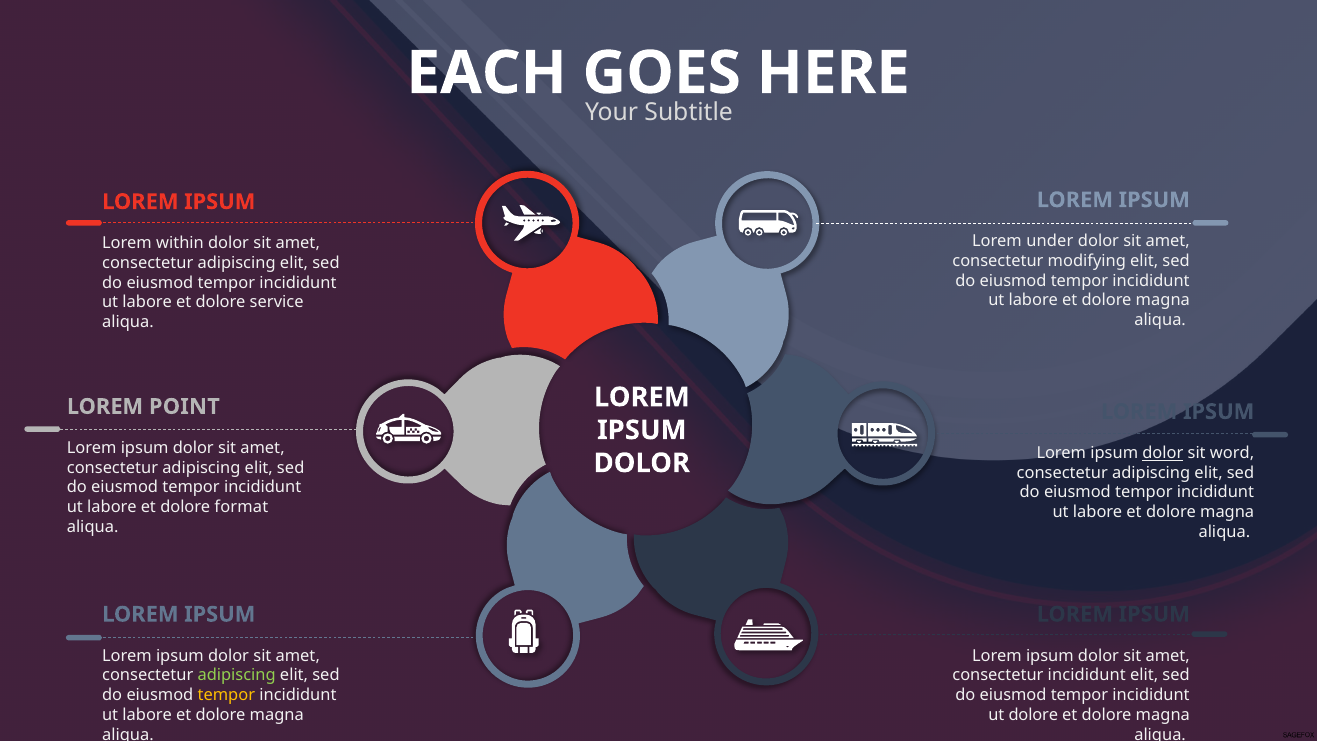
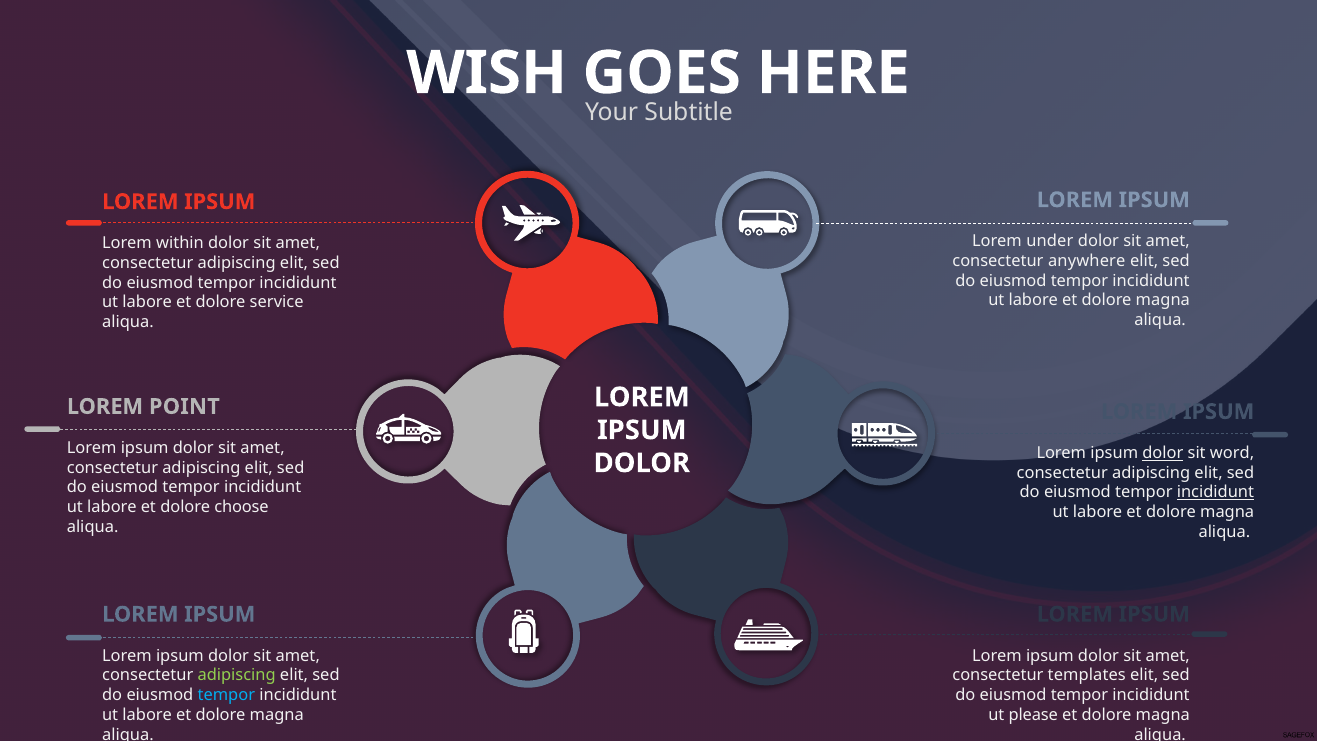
EACH: EACH -> WISH (487, 73)
modifying: modifying -> anywhere (1087, 261)
incididunt underline: none -> present (1215, 492)
format: format -> choose (242, 507)
consectetur incididunt: incididunt -> templates (1087, 675)
tempor colour: yellow -> light blue (226, 695)
ut dolore: dolore -> please (1033, 715)
